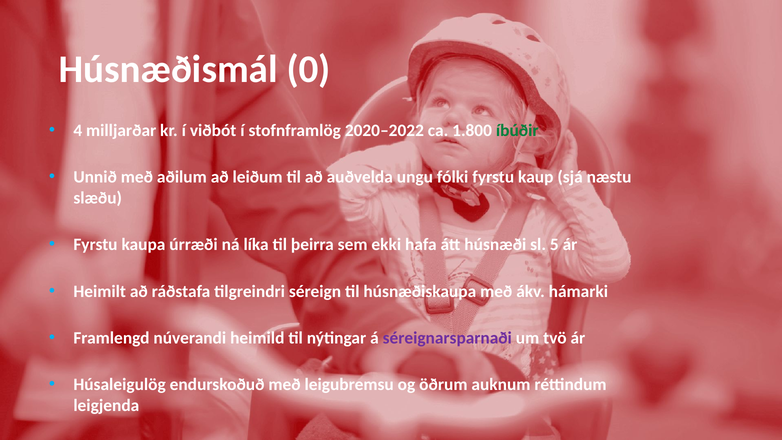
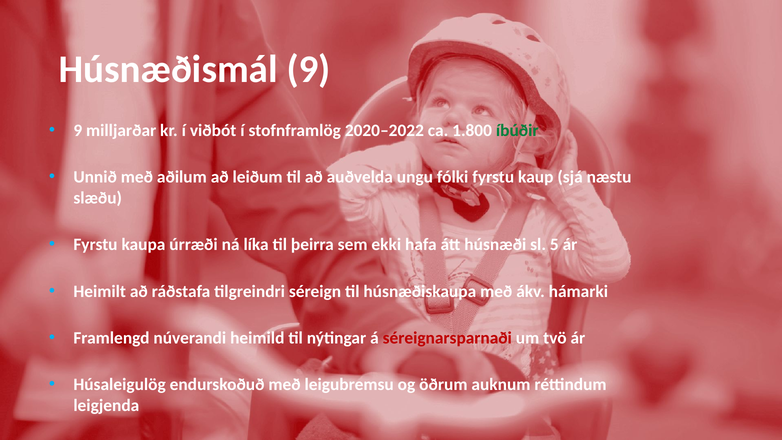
Húsnæðismál 0: 0 -> 9 (309, 69)
4: 4 -> 9 (78, 130)
séreignarsparnaði colour: purple -> red (447, 338)
